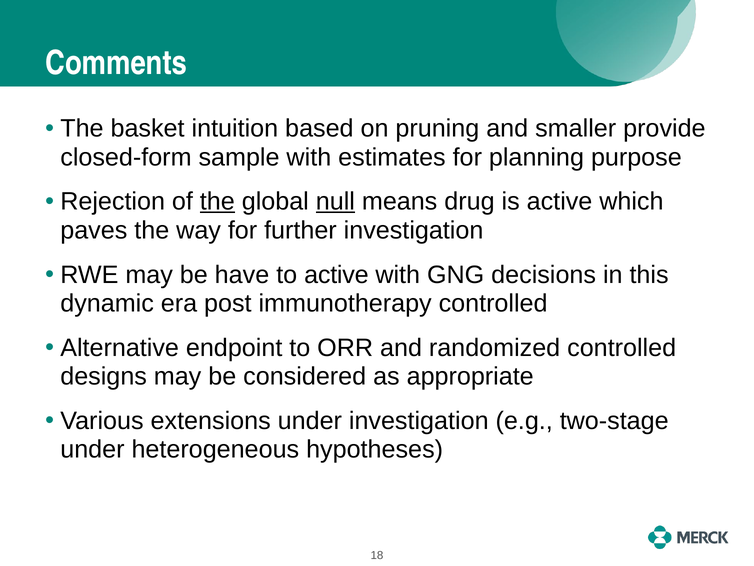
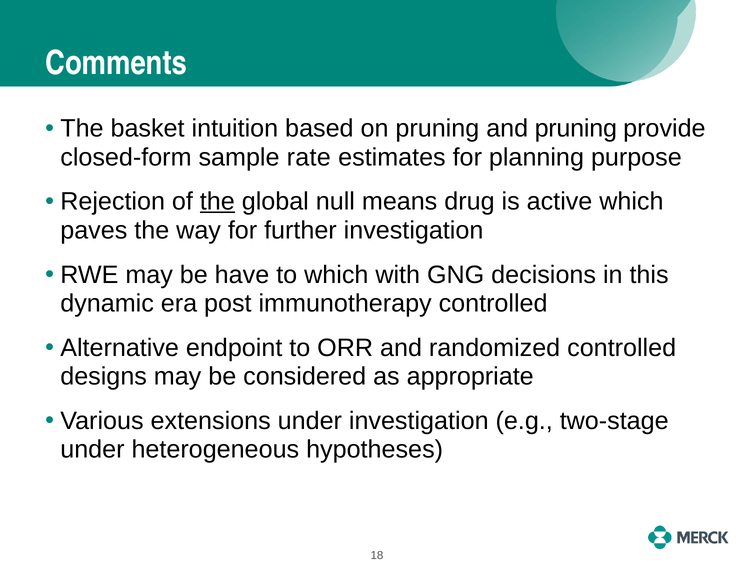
and smaller: smaller -> pruning (576, 128)
sample with: with -> rate (309, 157)
null underline: present -> none (335, 201)
to active: active -> which (336, 274)
